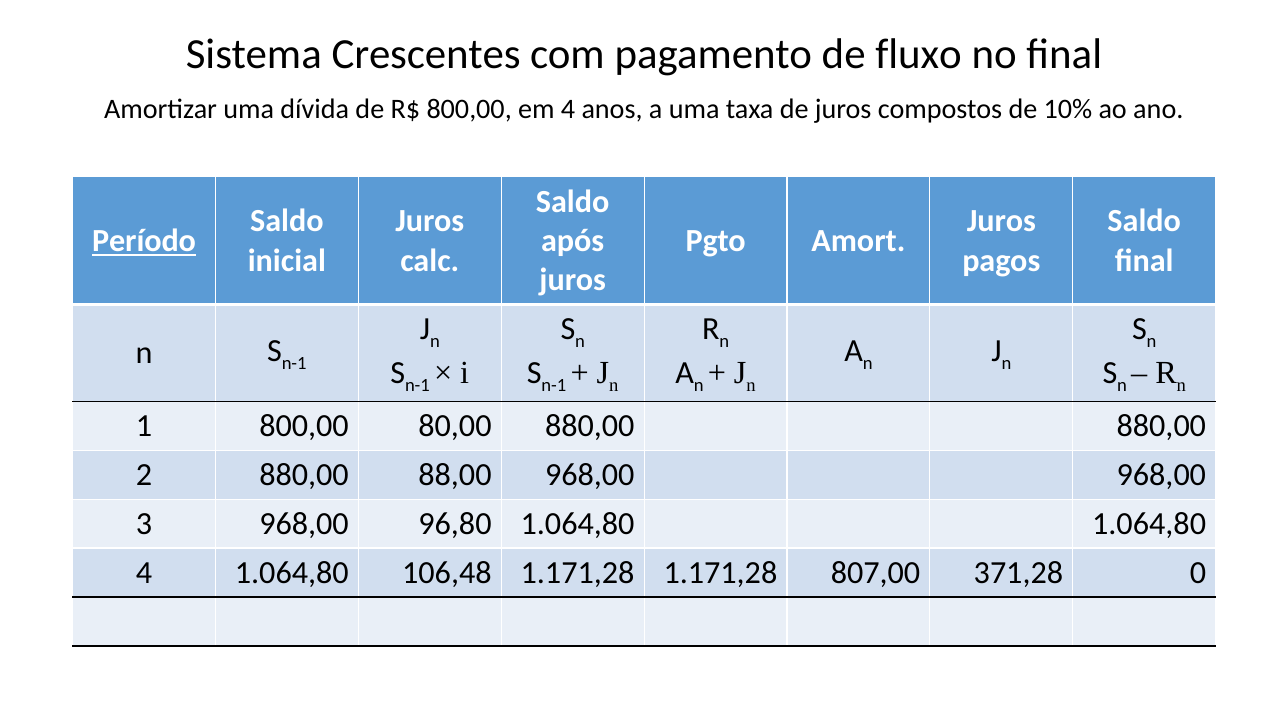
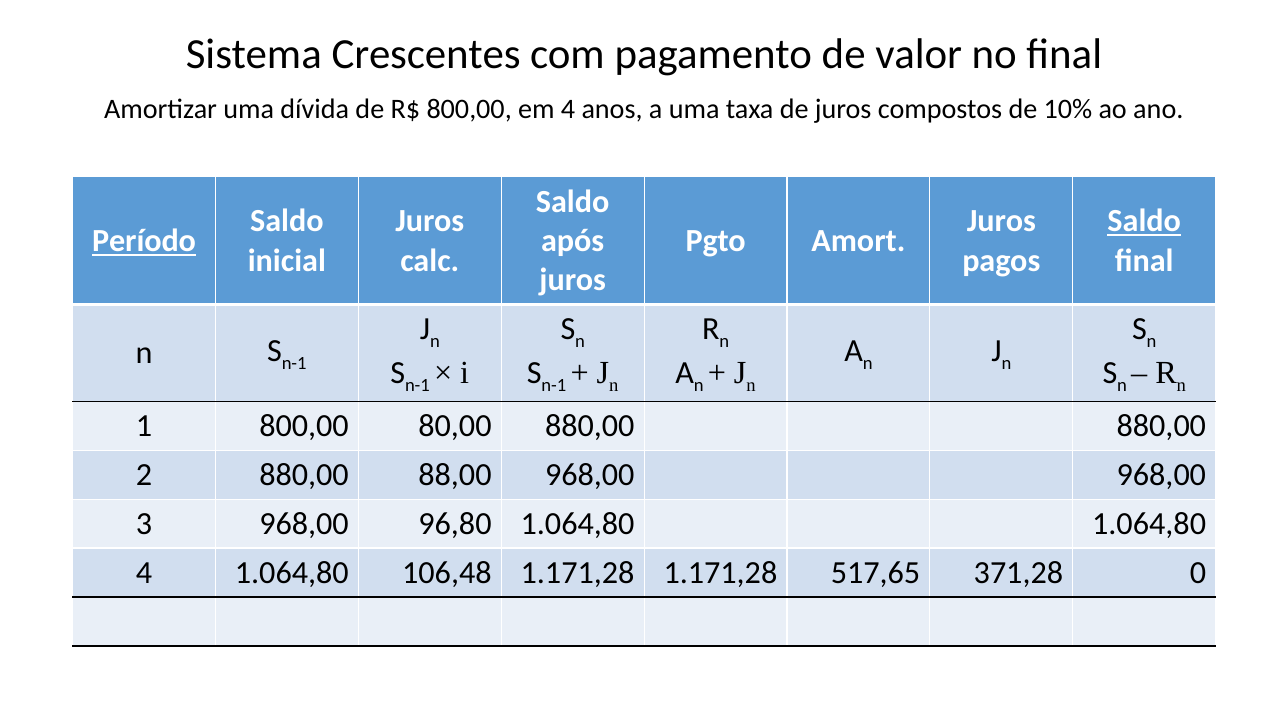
fluxo: fluxo -> valor (919, 54)
Saldo underline: none -> present (1144, 221)
807,00: 807,00 -> 517,65 (876, 573)
